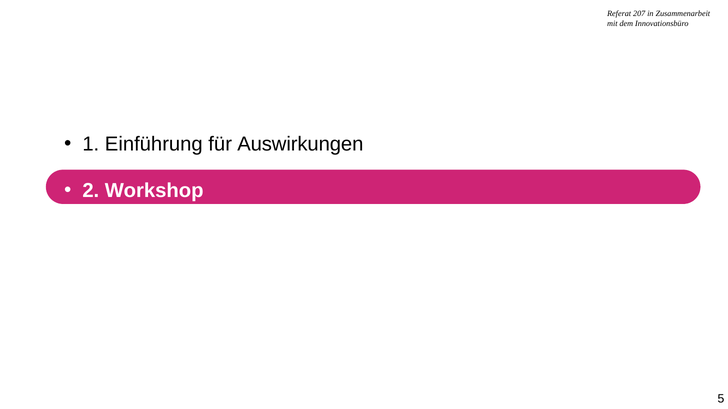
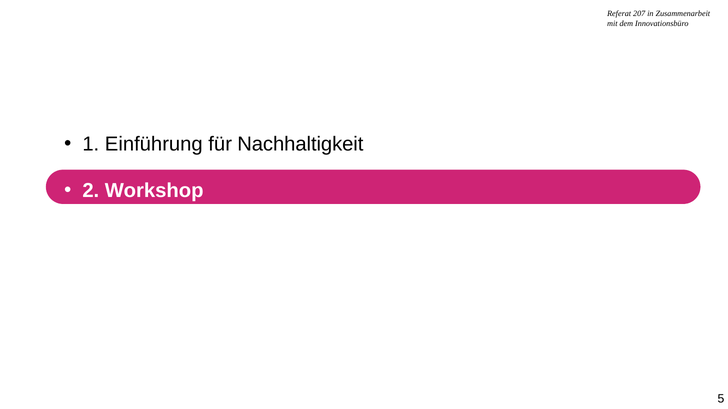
Auswirkungen: Auswirkungen -> Nachhaltigkeit (300, 144)
